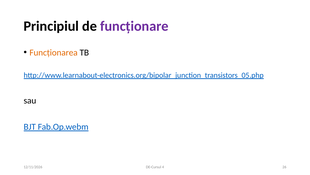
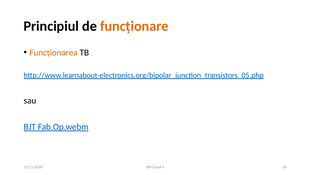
funcționare colour: purple -> orange (134, 26)
